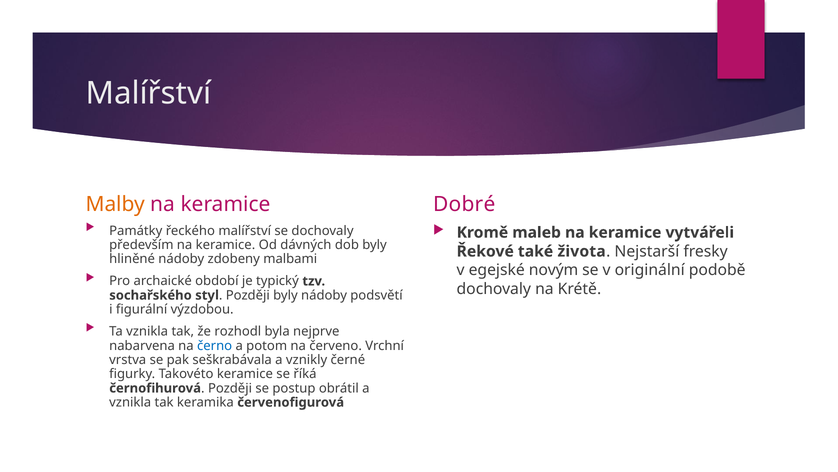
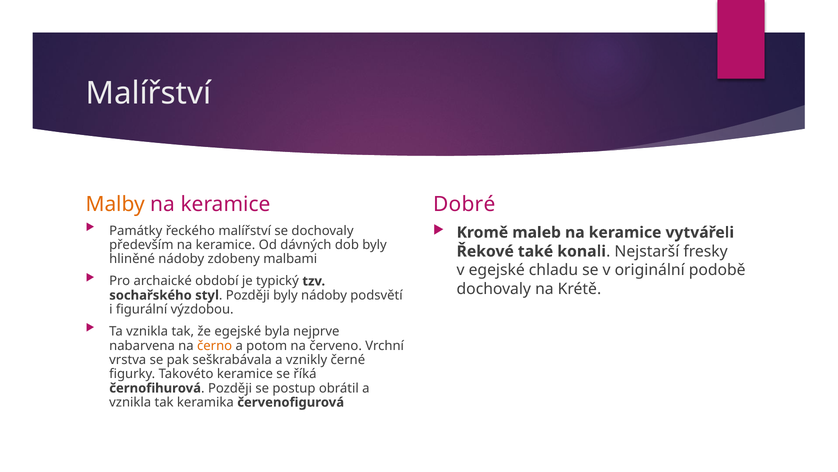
života: života -> konali (582, 251)
novým: novým -> chladu (553, 270)
že rozhodl: rozhodl -> egejské (238, 331)
černo colour: blue -> orange (215, 345)
